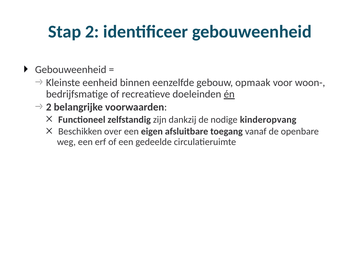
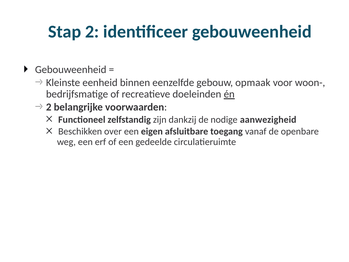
kinderopvang: kinderopvang -> aanwezigheid (268, 119)
